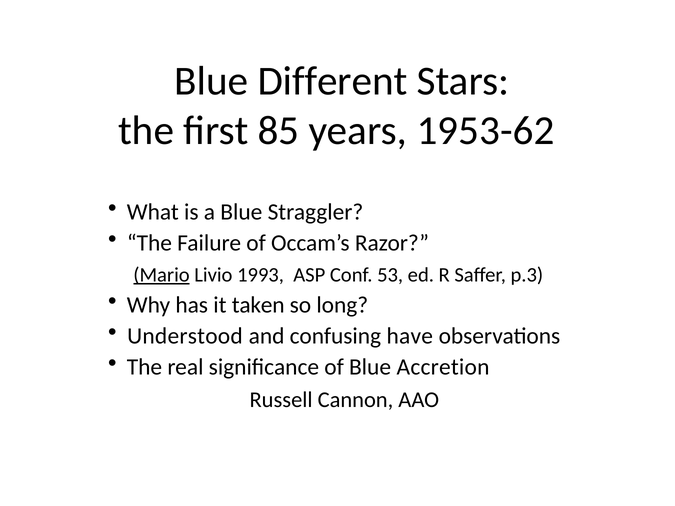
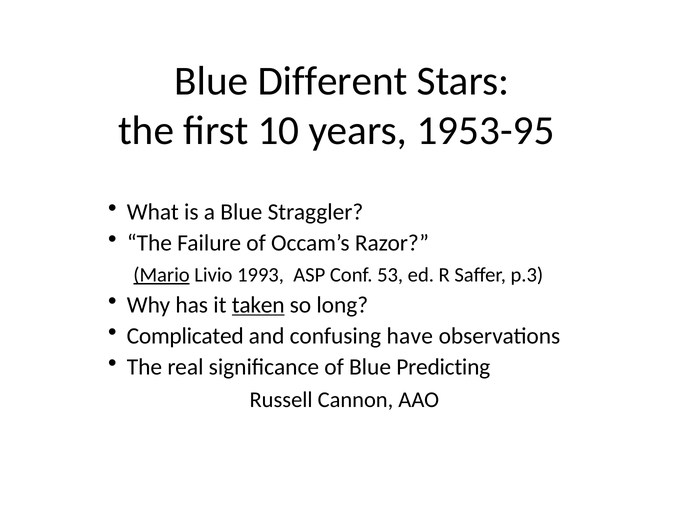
85: 85 -> 10 (278, 131)
1953-62: 1953-62 -> 1953-95 (486, 131)
taken underline: none -> present (258, 305)
Understood: Understood -> Complicated (185, 336)
Accretion: Accretion -> Predicting (443, 367)
